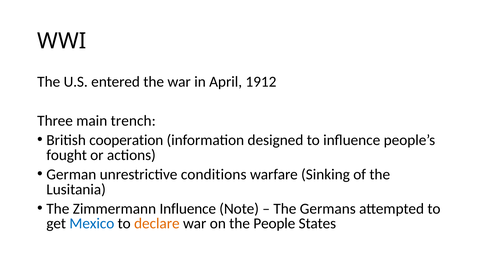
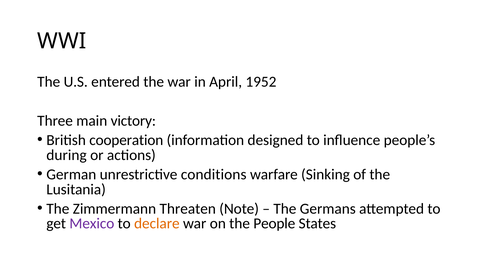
1912: 1912 -> 1952 (261, 82)
trench: trench -> victory (133, 121)
fought: fought -> during (67, 155)
Zimmermann Influence: Influence -> Threaten (188, 208)
Mexico colour: blue -> purple (92, 223)
